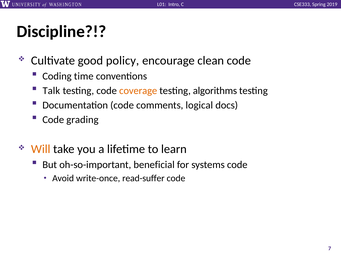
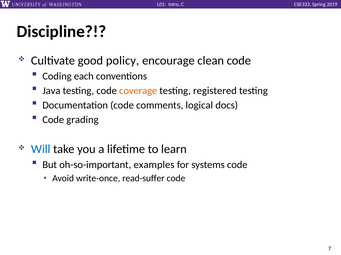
time: time -> each (84, 76)
Talk: Talk -> Java (51, 91)
algorithms: algorithms -> registered (215, 91)
Will colour: orange -> blue (41, 150)
beneficial: beneficial -> examples (154, 165)
